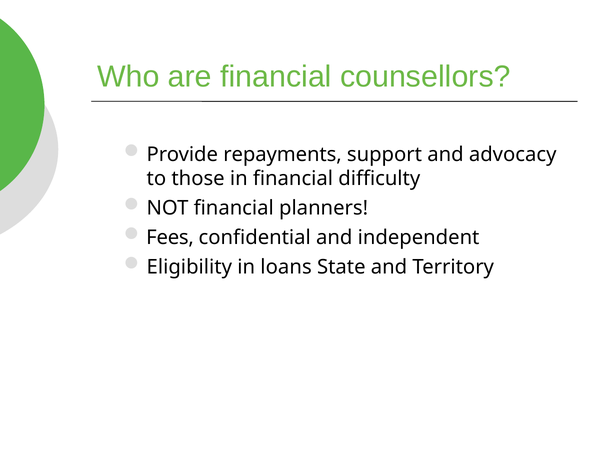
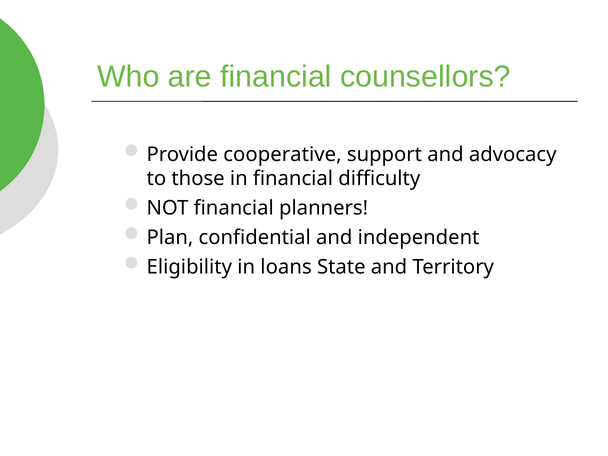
repayments: repayments -> cooperative (282, 154)
Fees: Fees -> Plan (170, 237)
